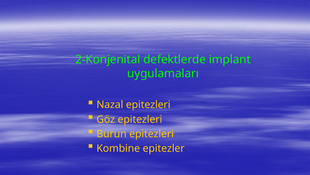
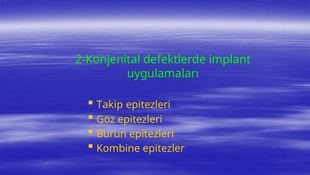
Nazal: Nazal -> Takip (110, 104)
